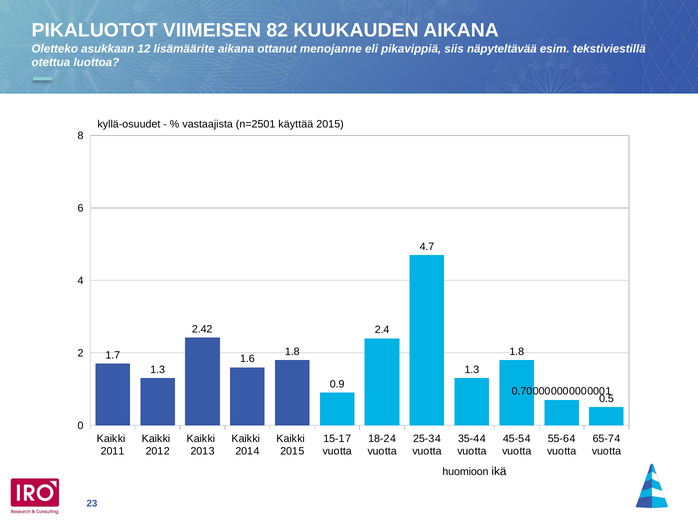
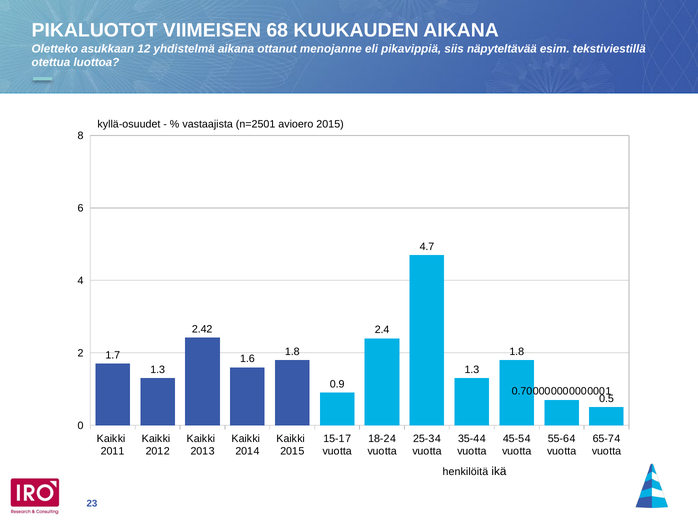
82: 82 -> 68 (277, 31)
lisämäärite: lisämäärite -> yhdistelmä (184, 49)
käyttää: käyttää -> avioero (296, 124)
huomioon: huomioon -> henkilöitä (465, 471)
